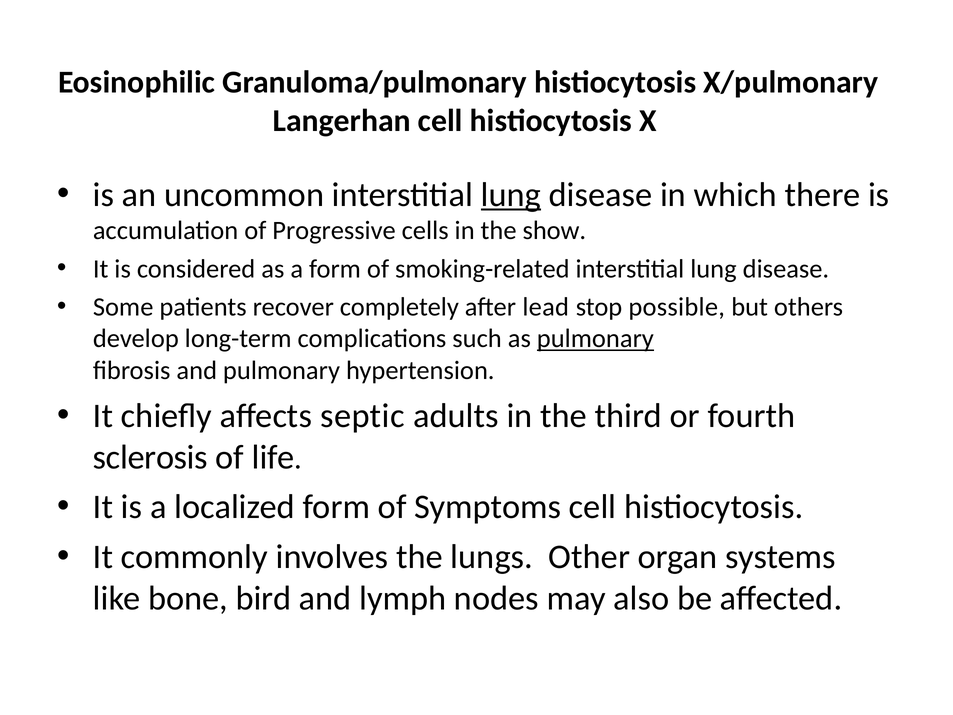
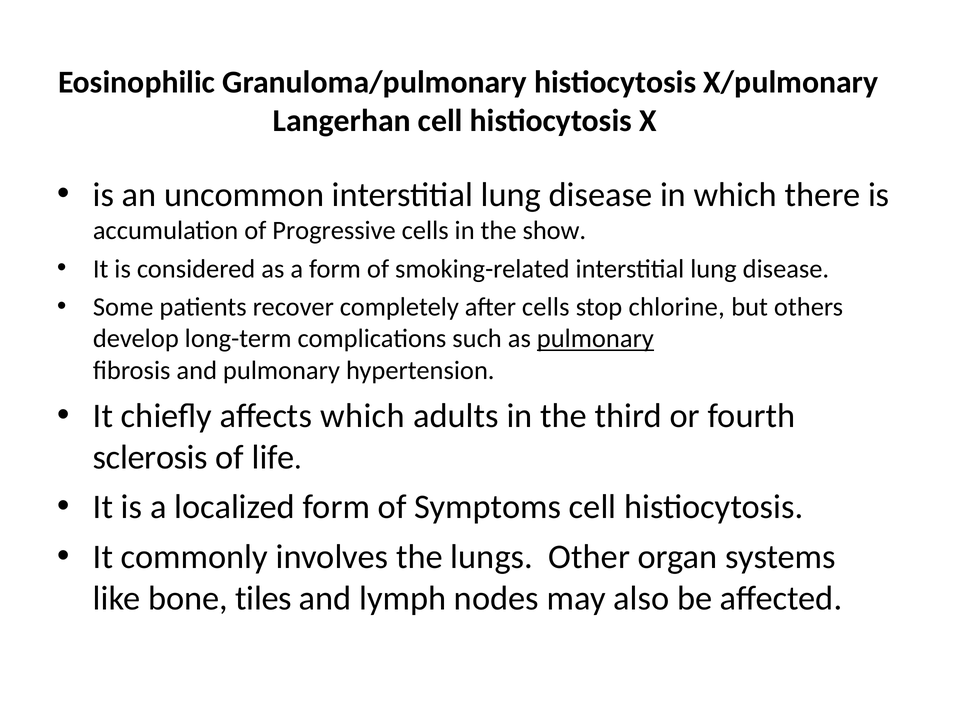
lung underline: present -> none (511, 195)
after lead: lead -> cells (546, 307)
possible: possible -> chlorine (677, 307)
affects septic: septic -> which (362, 416)
bird: bird -> tiles (264, 598)
